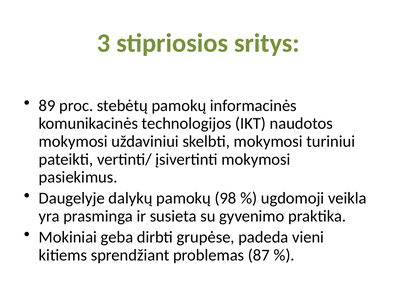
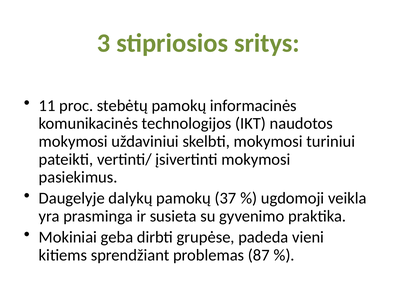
89: 89 -> 11 (47, 106)
98: 98 -> 37 (225, 198)
